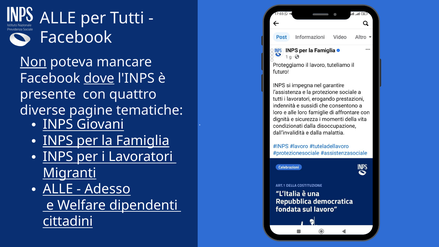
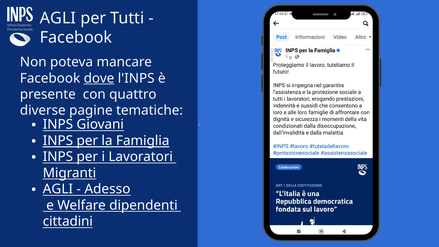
ALLE: ALLE -> AGLI (58, 18)
Non underline: present -> none (33, 62)
ALLE: ALLE -> AGLI (58, 189)
